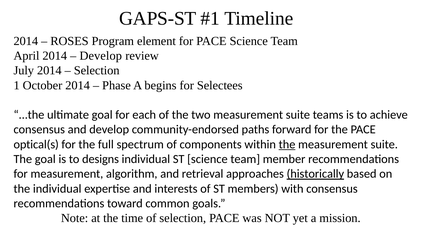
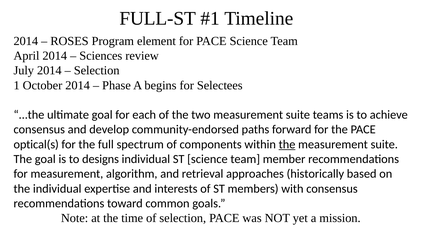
GAPS-ST: GAPS-ST -> FULL-ST (158, 18)
Develop: Develop -> Sciences (101, 56)
historically underline: present -> none (315, 174)
